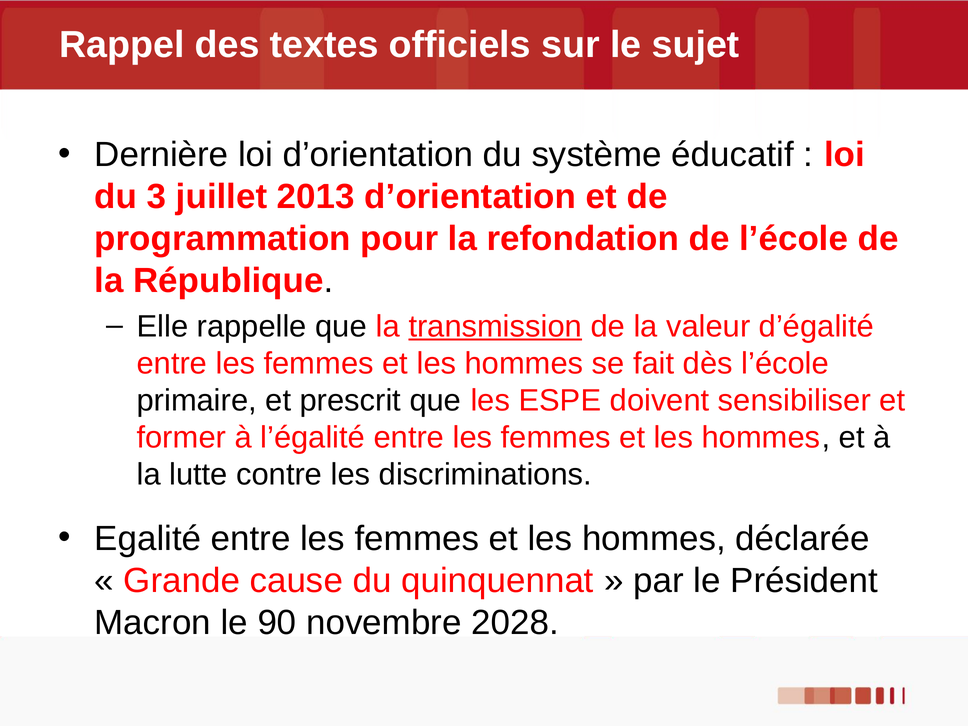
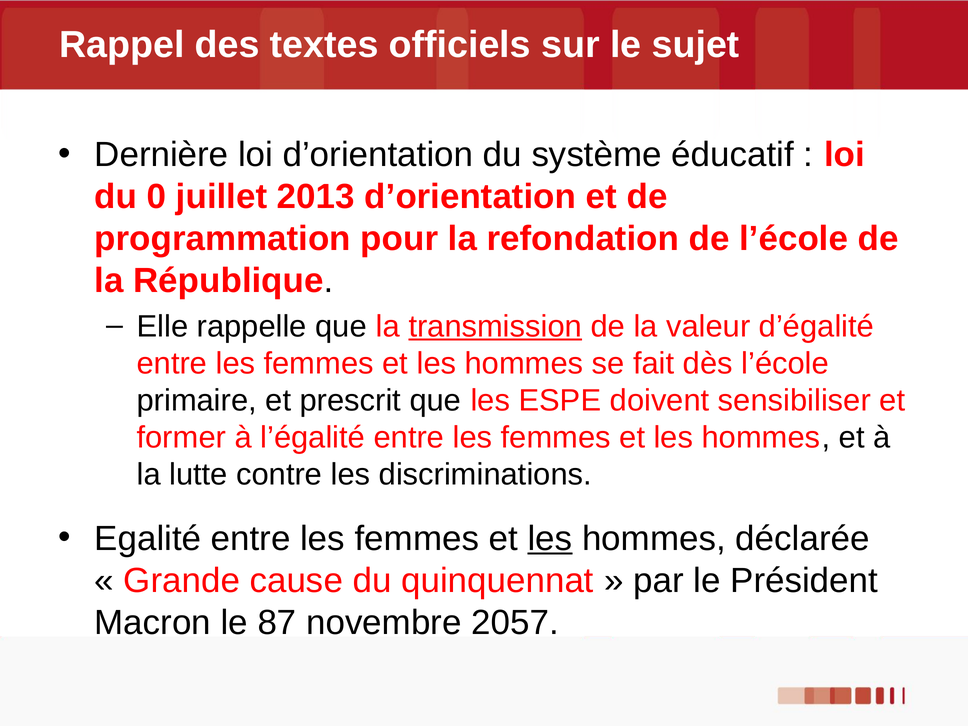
3: 3 -> 0 (157, 197)
les underline: none -> present (550, 539)
90: 90 -> 87 (277, 623)
2028: 2028 -> 2057 (515, 623)
